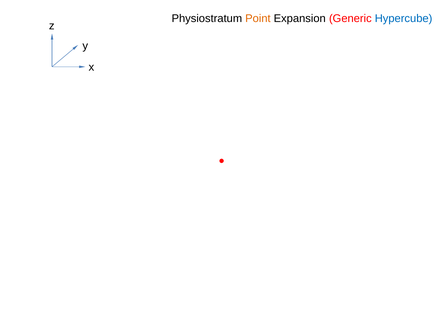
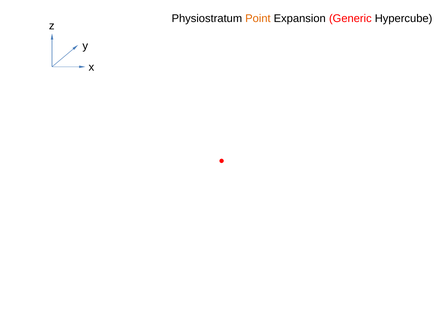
Hypercube colour: blue -> black (404, 18)
